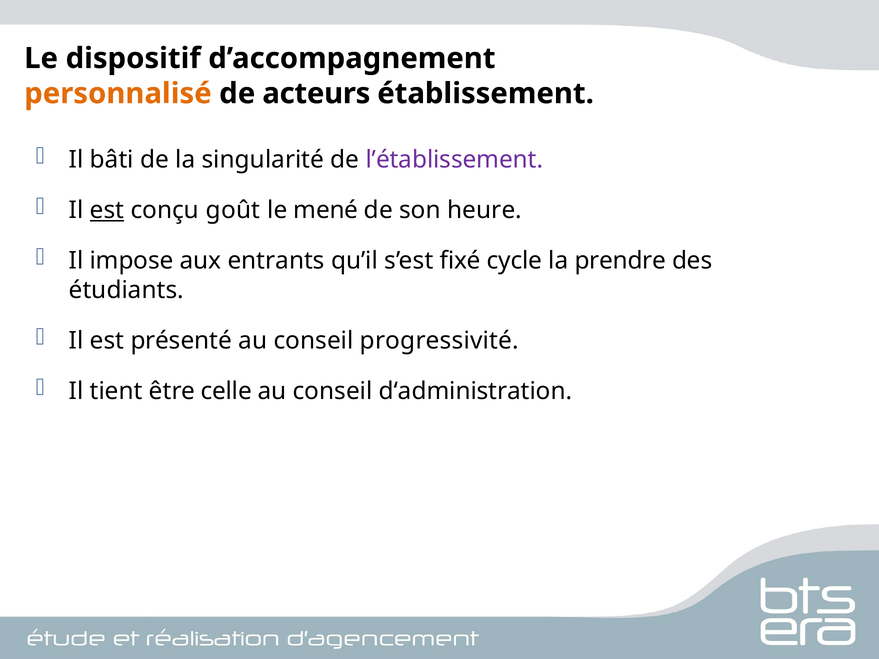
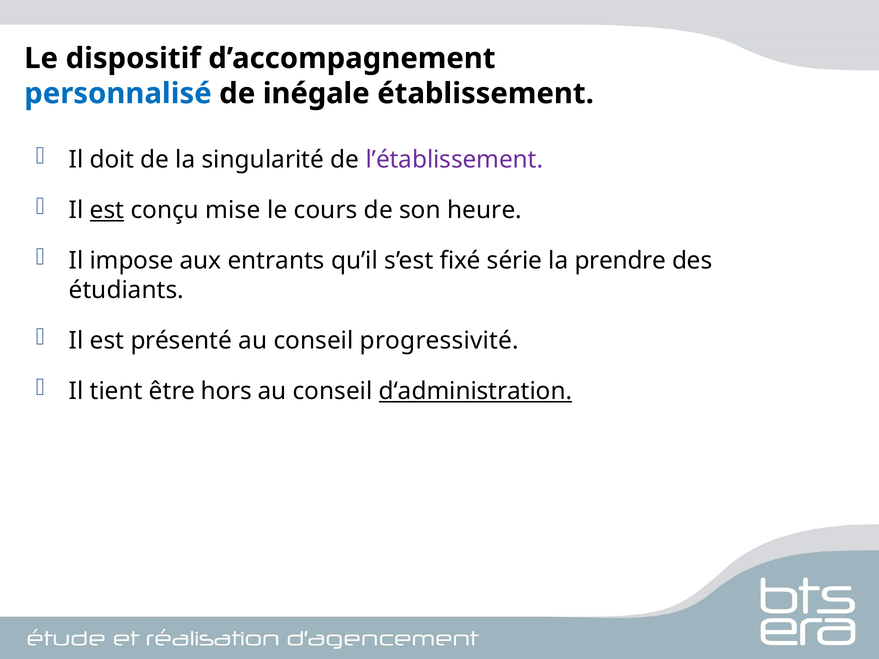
personnalisé colour: orange -> blue (118, 94)
acteurs: acteurs -> inégale (316, 94)
bâti: bâti -> doit (112, 160)
goût: goût -> mise (233, 210)
mené: mené -> cours (326, 210)
cycle: cycle -> série (515, 261)
celle: celle -> hors (226, 391)
d‘administration underline: none -> present (475, 391)
